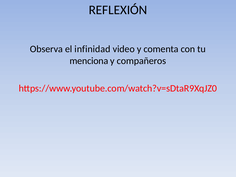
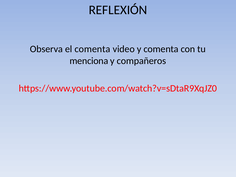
el infinidad: infinidad -> comenta (92, 49)
